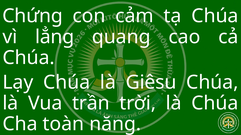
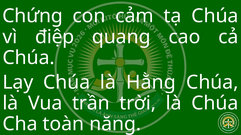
lẳng: lẳng -> điệp (55, 37)
Giêsu: Giêsu -> Hằng (151, 83)
